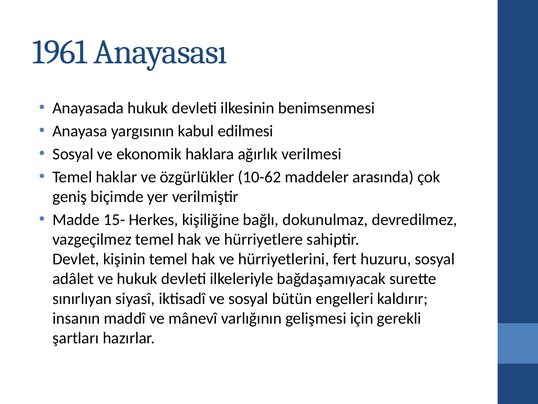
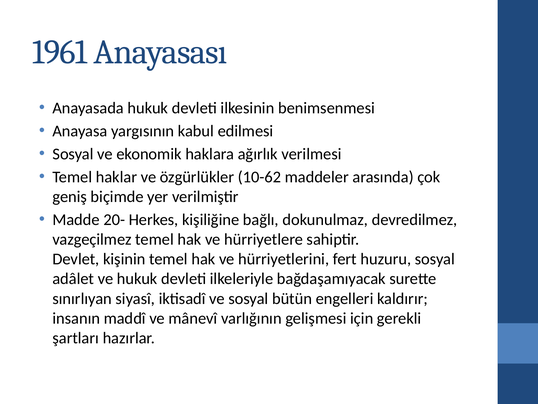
15-: 15- -> 20- (114, 219)
